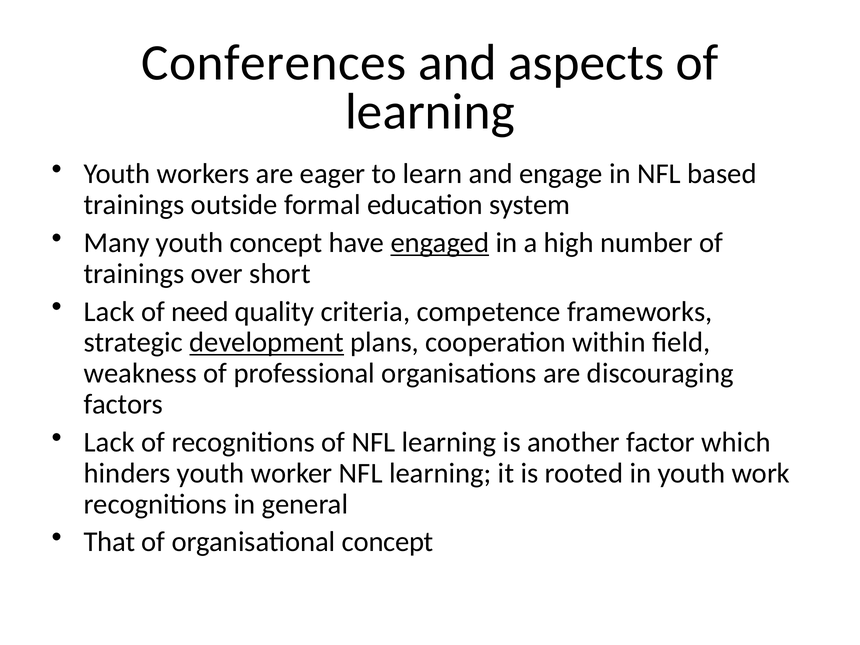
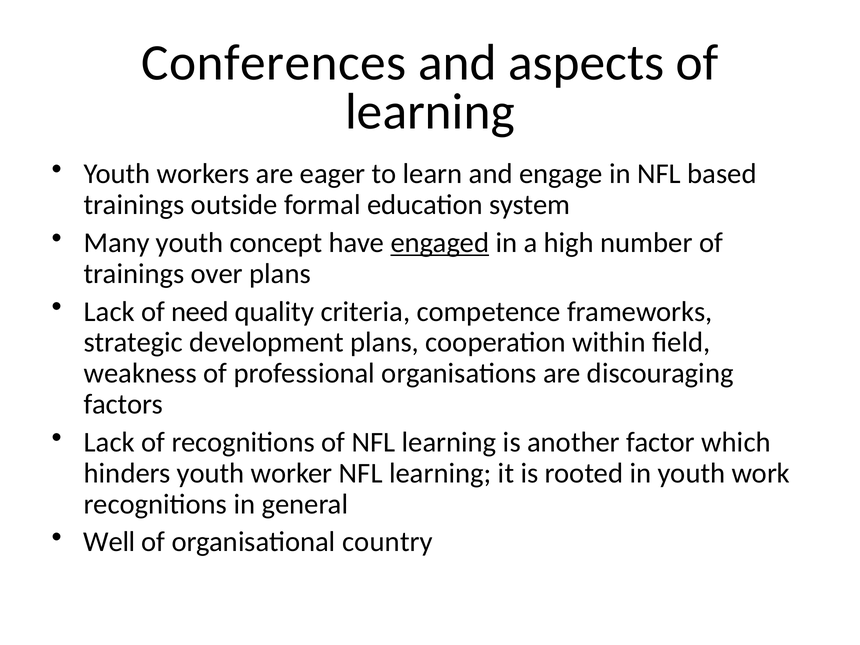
over short: short -> plans (280, 274)
development underline: present -> none (267, 342)
That: That -> Well (109, 542)
organisational concept: concept -> country (388, 542)
